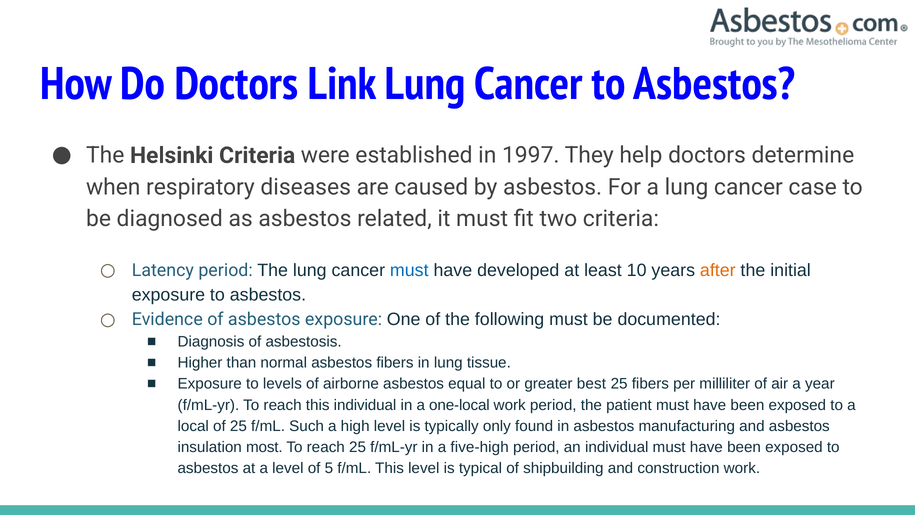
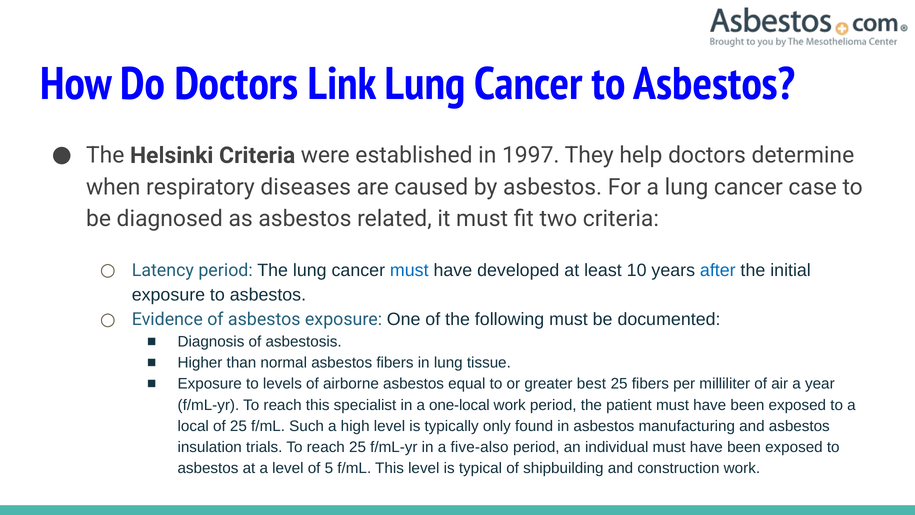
after colour: orange -> blue (718, 270)
this individual: individual -> specialist (365, 405)
most: most -> trials (264, 447)
five-high: five-high -> five-also (480, 447)
